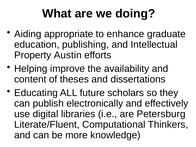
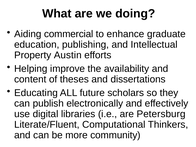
appropriate: appropriate -> commercial (69, 34)
knowledge: knowledge -> community (115, 135)
